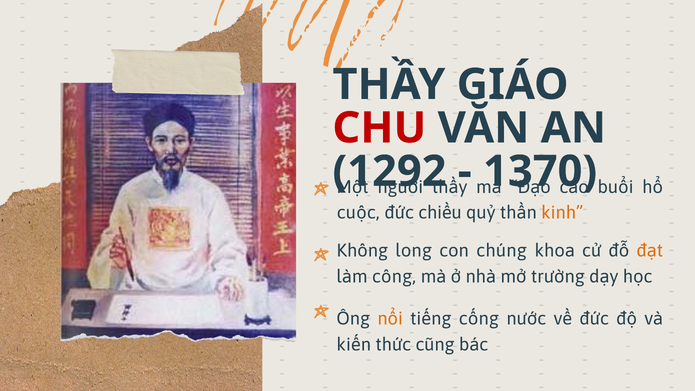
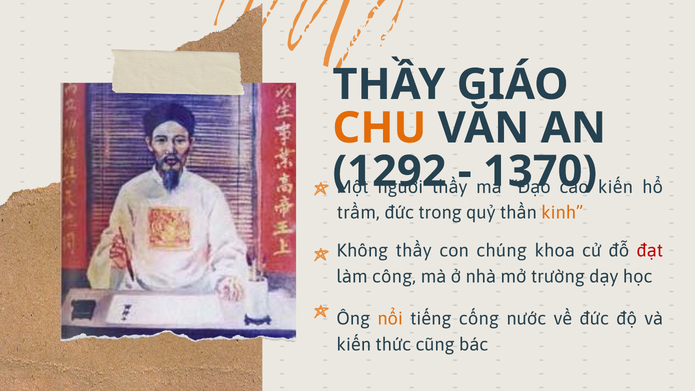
CHU colour: red -> orange (379, 128)
buổi: buổi -> kiến (615, 187)
cuộc: cuộc -> trầm (358, 213)
chiều: chiều -> trong (440, 213)
Không long: long -> thầy (414, 251)
đạt colour: orange -> red (650, 251)
